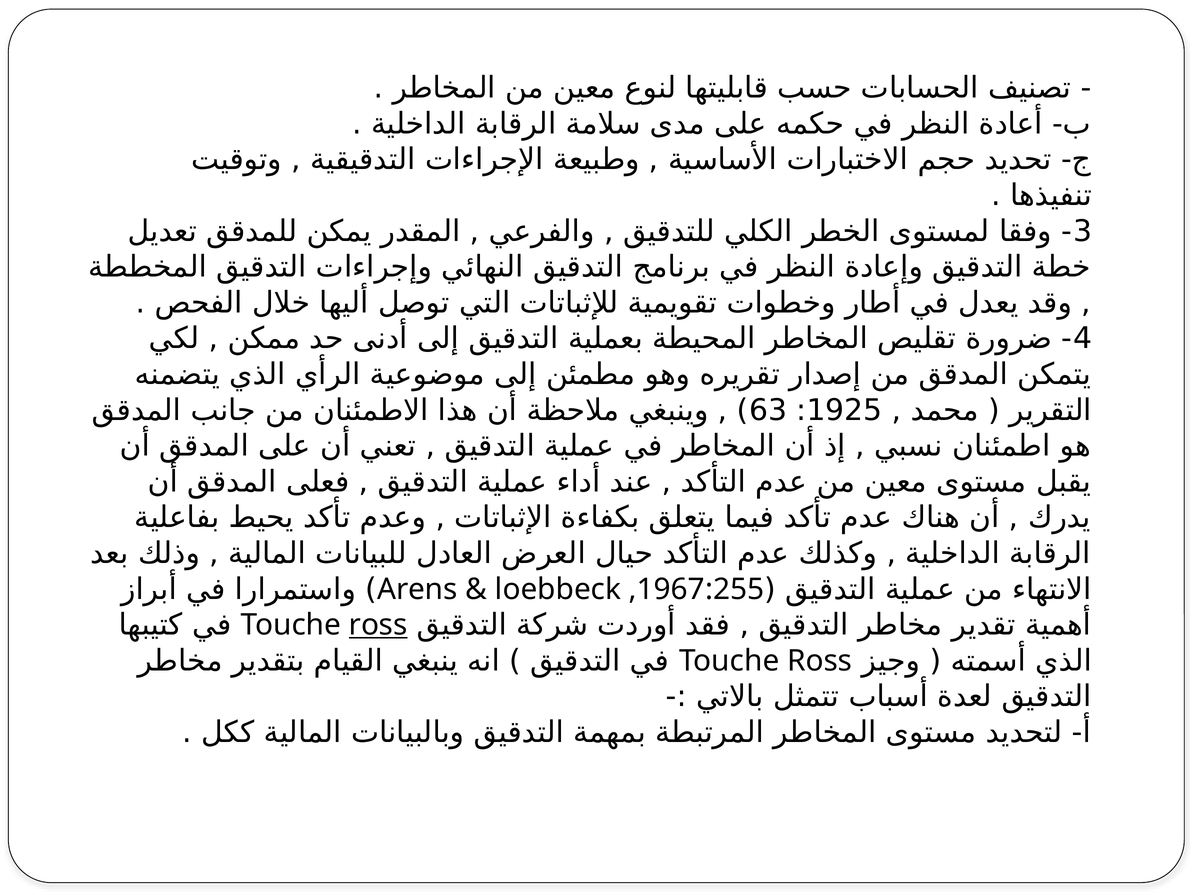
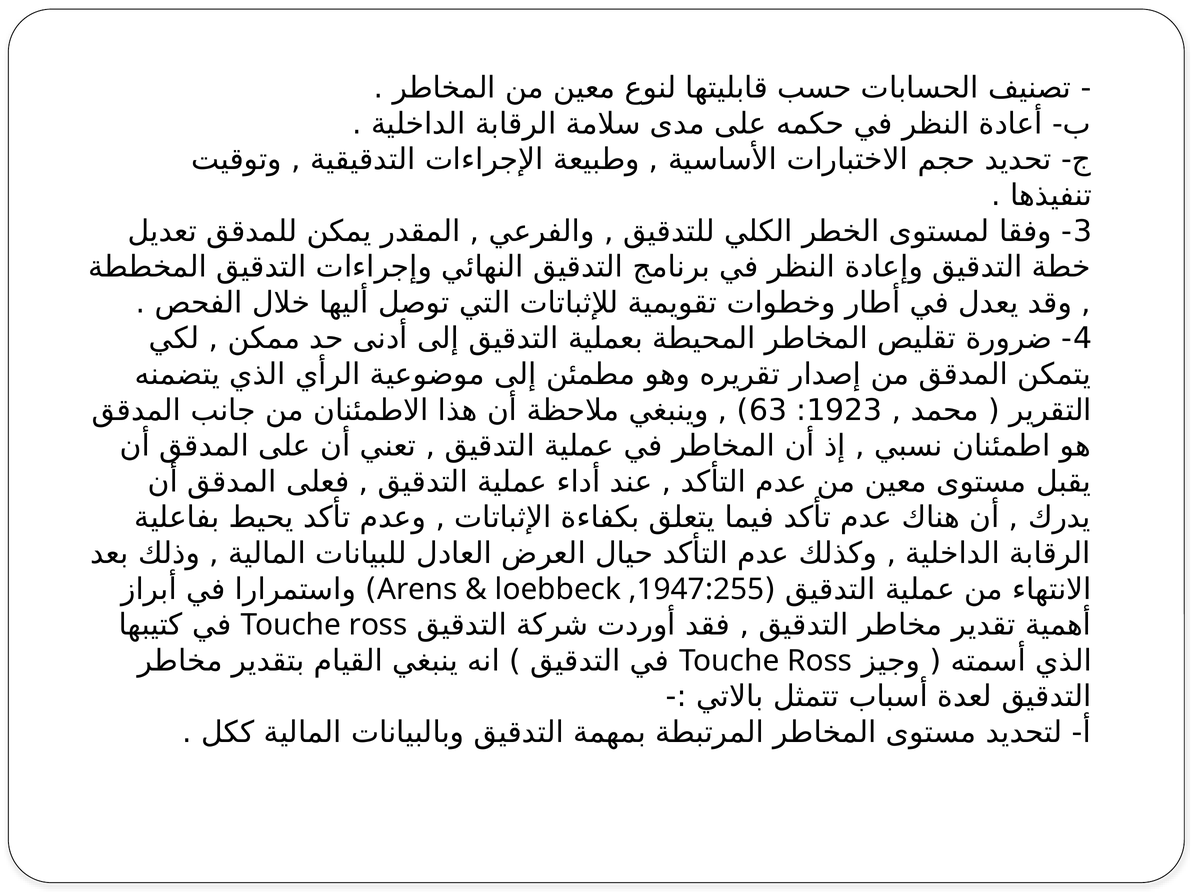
1925: 1925 -> 1923 (844, 410)
,1967:255: ,1967:255 -> ,1947:255 (697, 589)
ross underline: present -> none (378, 625)
